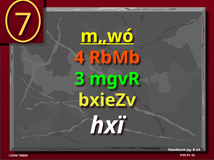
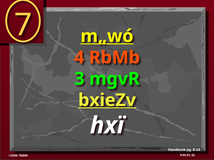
bxieZv underline: none -> present (107, 100)
